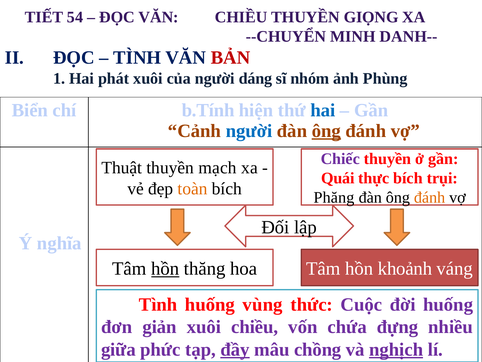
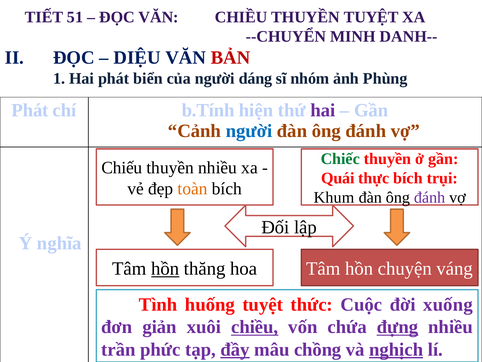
54: 54 -> 51 (75, 17)
THUYỀN GIỌNG: GIỌNG -> TUYỆT (371, 17)
TÌNH: TÌNH -> DIỆU (137, 58)
phát xuôi: xuôi -> biển (148, 78)
Biển: Biển -> Phát (30, 110)
hai colour: blue -> purple (323, 110)
ông underline: present -> none (326, 131)
Chiếc colour: purple -> green (340, 159)
Thuật: Thuật -> Chiếu (122, 168)
thuyền mạch: mạch -> nhiều (218, 168)
Phăng: Phăng -> Khum (334, 197)
đánh colour: orange -> purple (430, 197)
khoảnh: khoảnh -> chuyện (405, 268)
huống vùng: vùng -> tuyệt (263, 304)
đời huống: huống -> xuống (448, 304)
chiều underline: none -> present (255, 327)
đựng underline: none -> present (398, 327)
giữa: giữa -> trần (118, 349)
